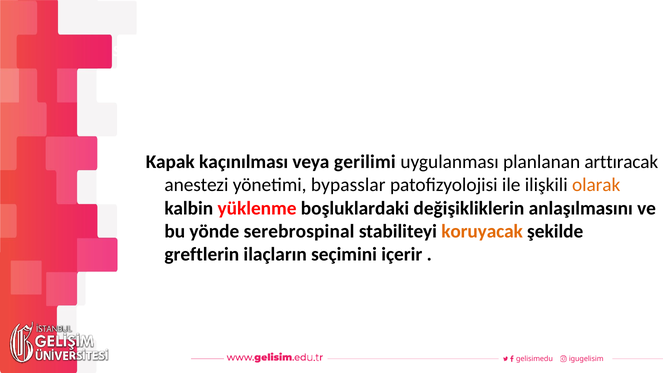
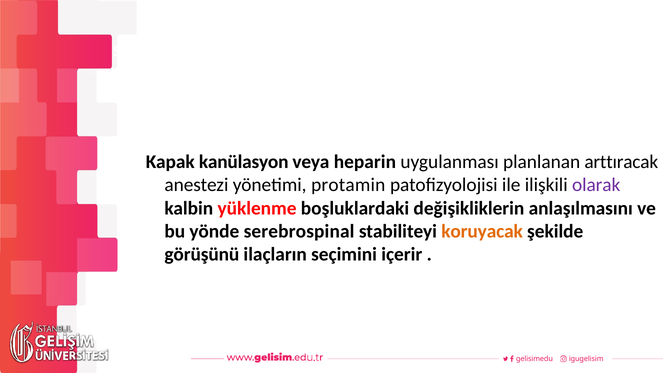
kaçınılması: kaçınılması -> kanülasyon (244, 162)
gerilimi: gerilimi -> heparin (365, 162)
bypasslar: bypasslar -> protamin (348, 185)
olarak colour: orange -> purple (596, 185)
greftlerin: greftlerin -> görüşünü (202, 255)
